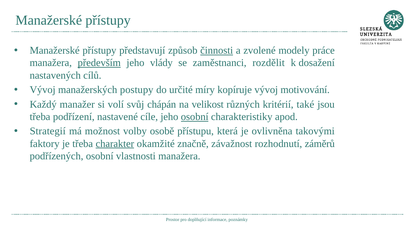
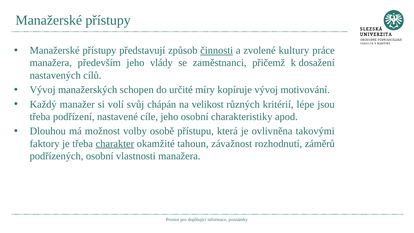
modely: modely -> kultury (294, 50)
především underline: present -> none (99, 63)
rozdělit: rozdělit -> přičemž (269, 63)
postupy: postupy -> schopen (137, 90)
také: také -> lépe (305, 104)
osobní underline: present -> none (195, 117)
Strategií: Strategií -> Dlouhou (48, 131)
značně: značně -> tahoun (193, 144)
